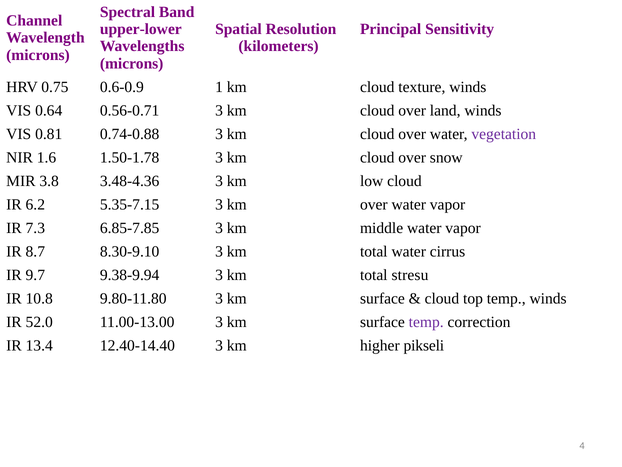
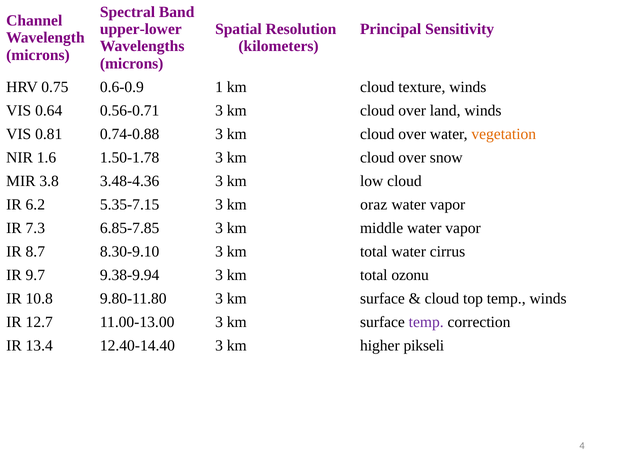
vegetation colour: purple -> orange (504, 134)
km over: over -> oraz (374, 204)
stresu: stresu -> ozonu (410, 275)
52.0: 52.0 -> 12.7 (39, 322)
